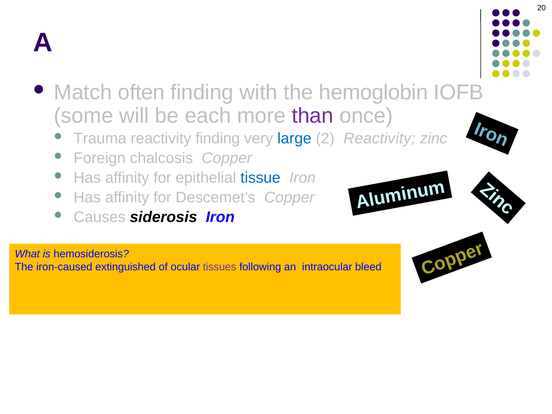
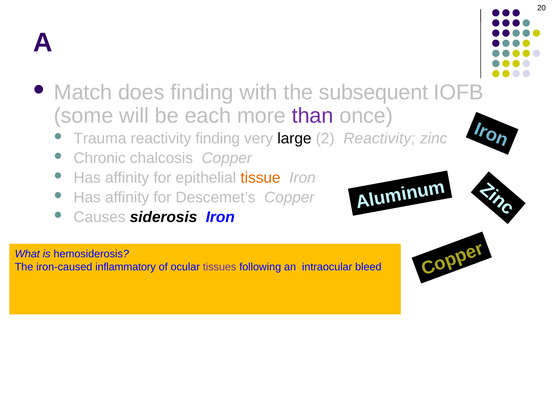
often: often -> does (141, 92)
the hemoglobin: hemoglobin -> subsequent (374, 92)
large colour: blue -> black (294, 139)
Foreign: Foreign -> Chronic (100, 158)
tissue colour: blue -> orange (260, 178)
extinguished: extinguished -> inflammatory (126, 267)
